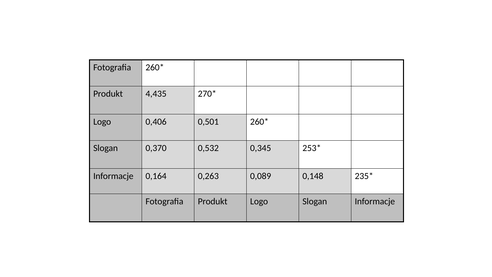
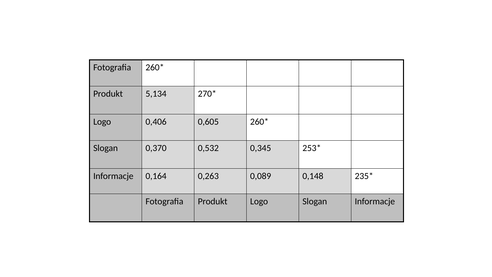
4,435: 4,435 -> 5,134 (156, 94)
0,501: 0,501 -> 0,605 (208, 122)
